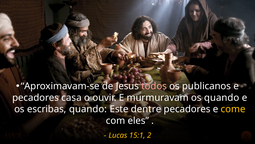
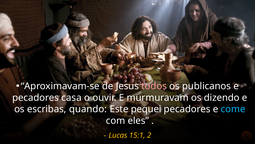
os quando: quando -> dizendo (222, 97)
dentre: dentre -> pequei (146, 109)
come colour: yellow -> light blue (233, 109)
